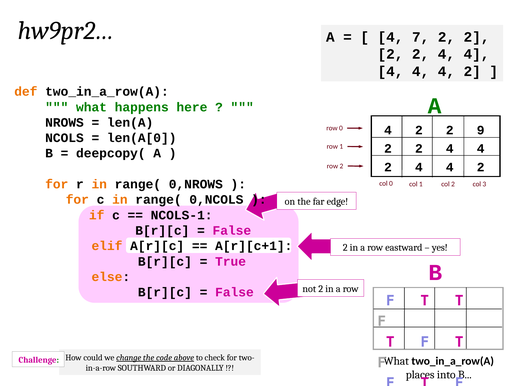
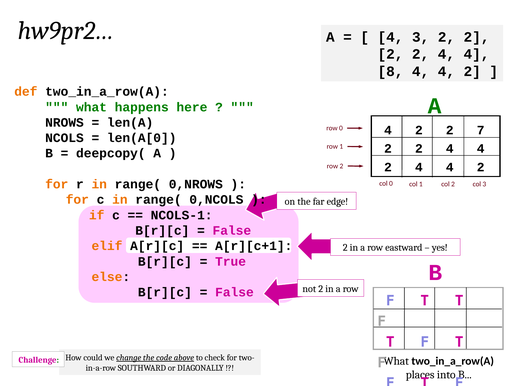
4 7: 7 -> 3 (421, 37)
4: 4 -> 8 (390, 71)
9: 9 -> 7 (481, 130)
